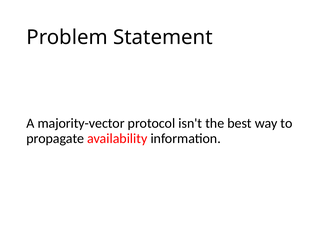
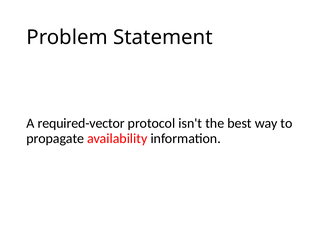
majority-vector: majority-vector -> required-vector (81, 123)
